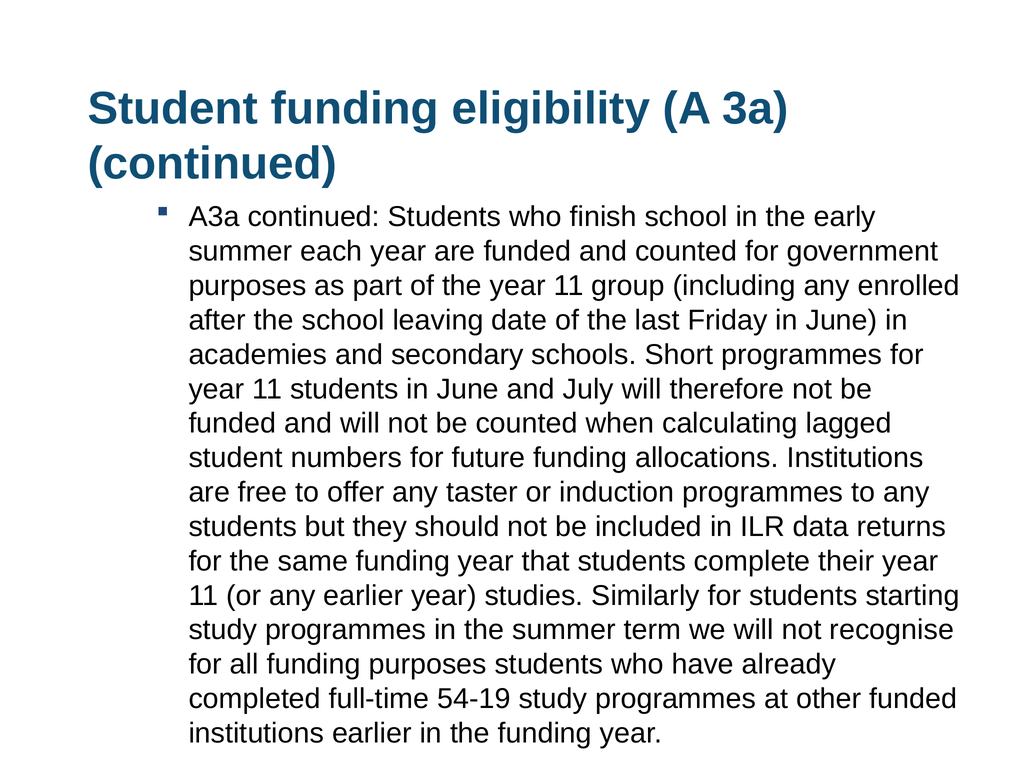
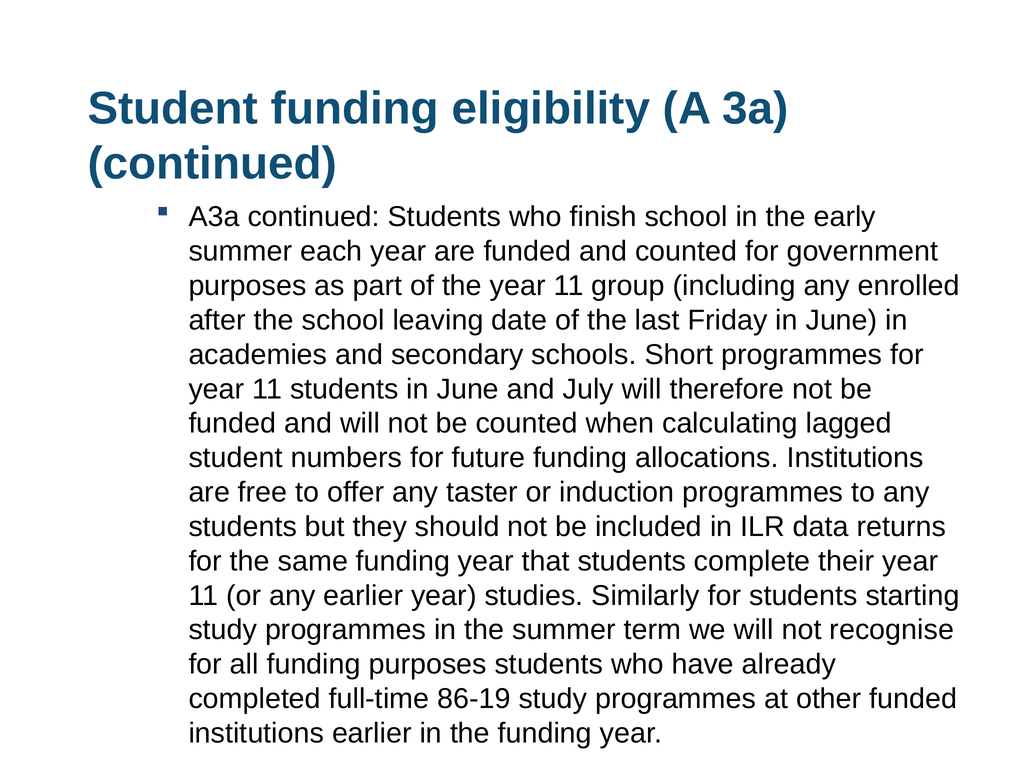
54-19: 54-19 -> 86-19 (474, 699)
